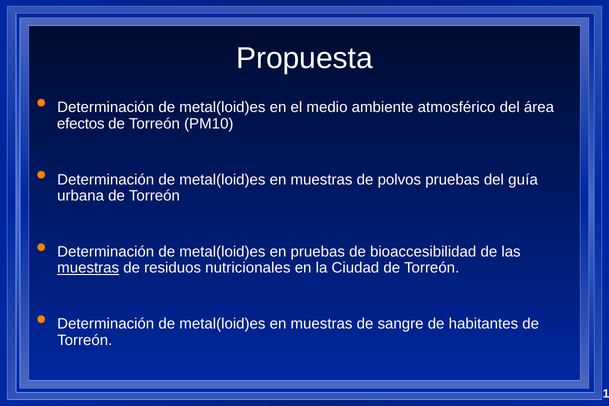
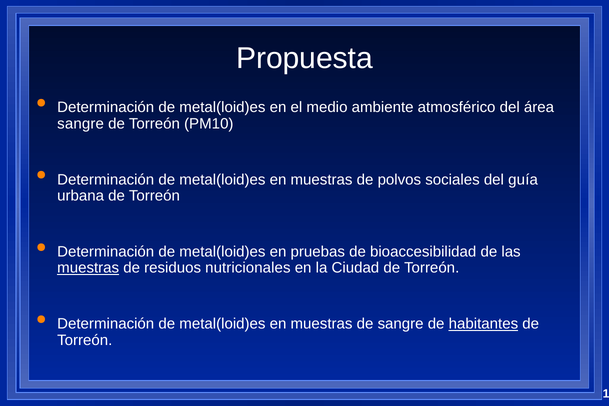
efectos: efectos -> sangre (81, 124)
polvos pruebas: pruebas -> sociales (452, 180)
habitantes underline: none -> present (483, 324)
